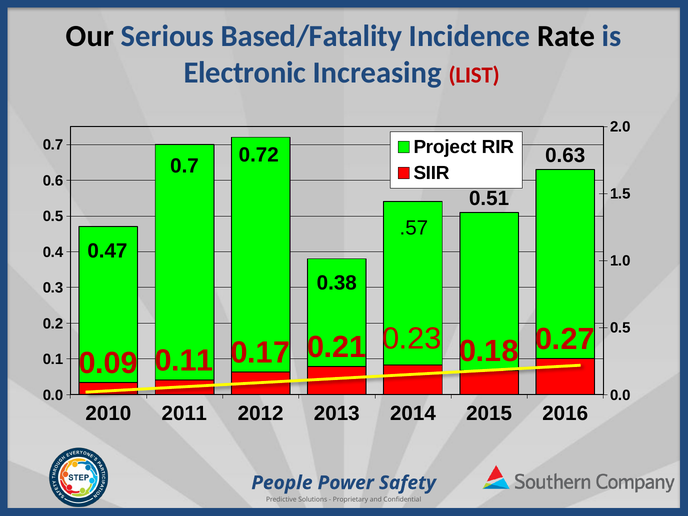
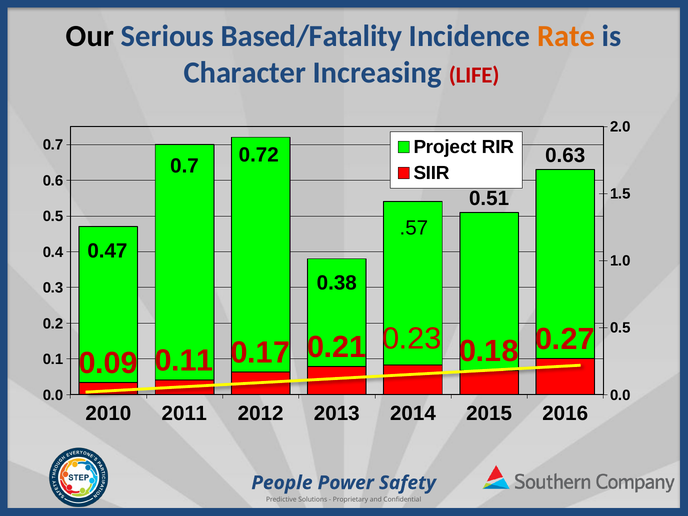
Rate colour: black -> orange (566, 36)
Electronic: Electronic -> Character (245, 73)
LIST: LIST -> LIFE (474, 75)
